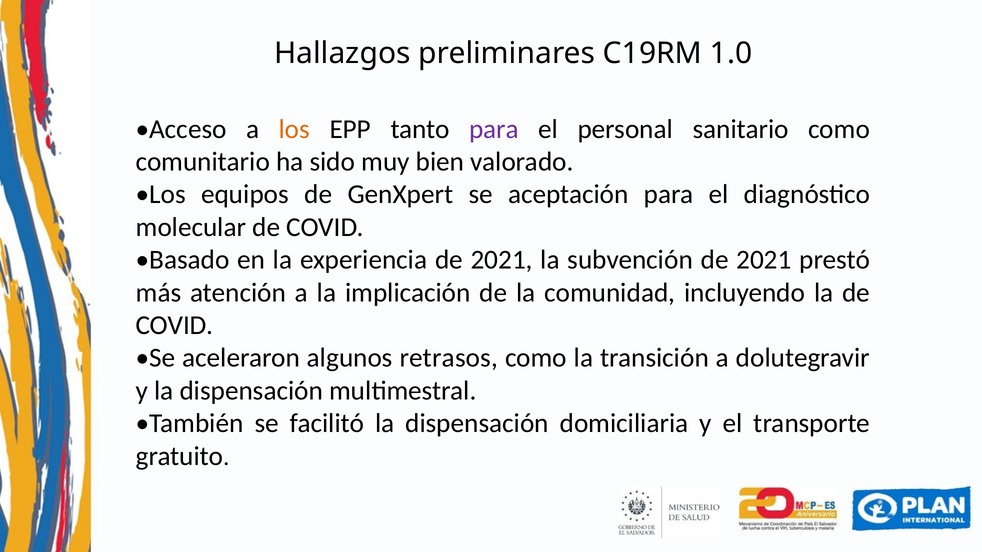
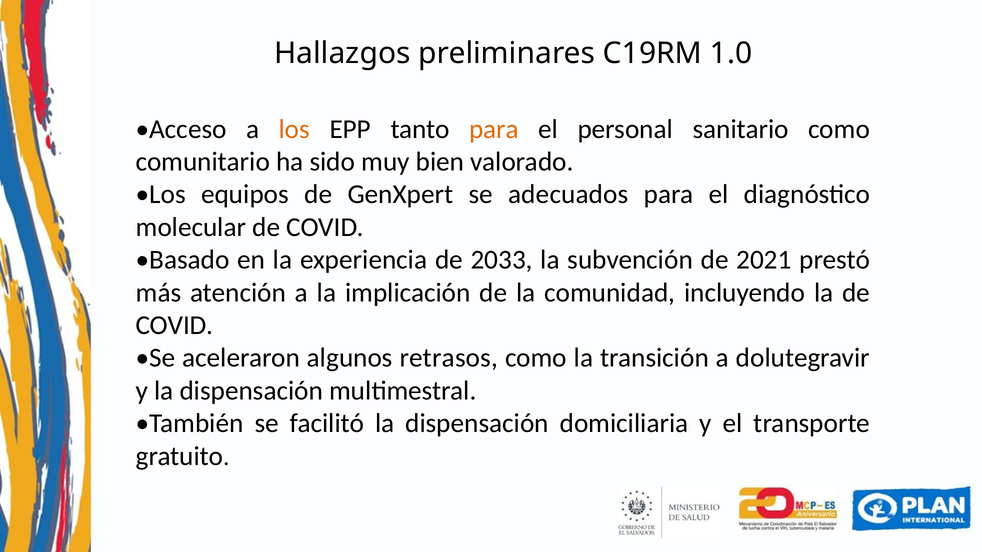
para colour: purple -> orange (494, 129)
aceptación: aceptación -> adecuados (568, 195)
experiencia de 2021: 2021 -> 2033 (502, 260)
